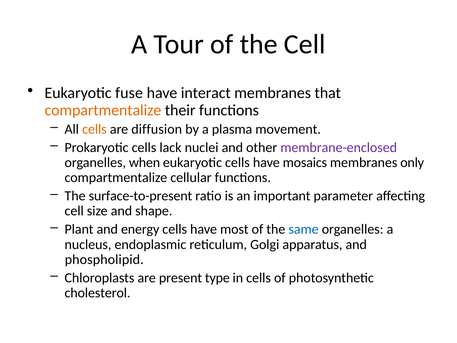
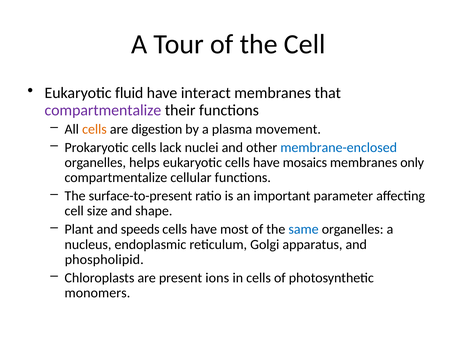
fuse: fuse -> fluid (129, 93)
compartmentalize colour: orange -> purple (103, 110)
diffusion: diffusion -> digestion (157, 129)
membrane-enclosed colour: purple -> blue (339, 147)
when: when -> helps (144, 162)
energy: energy -> speeds (140, 229)
type: type -> ions (217, 278)
cholesterol: cholesterol -> monomers (97, 293)
